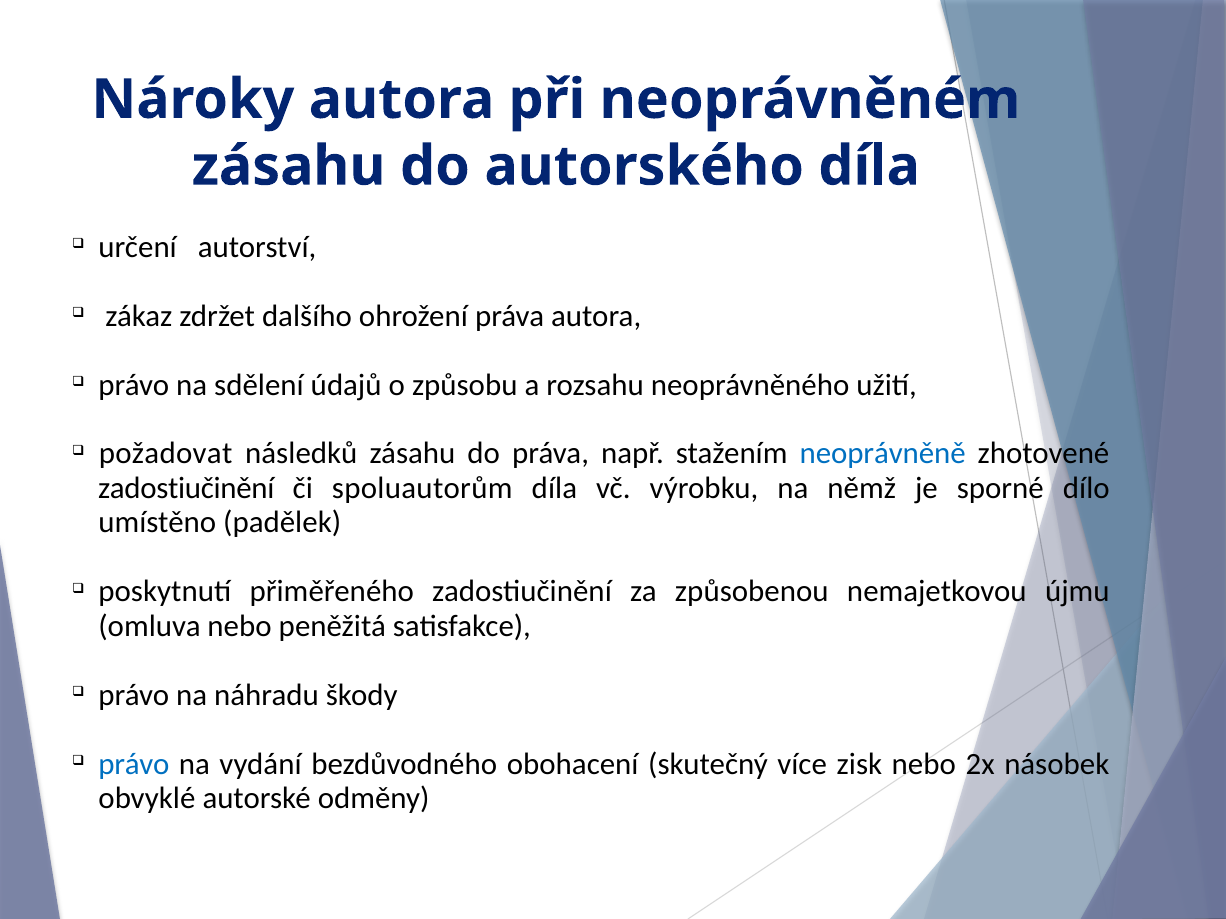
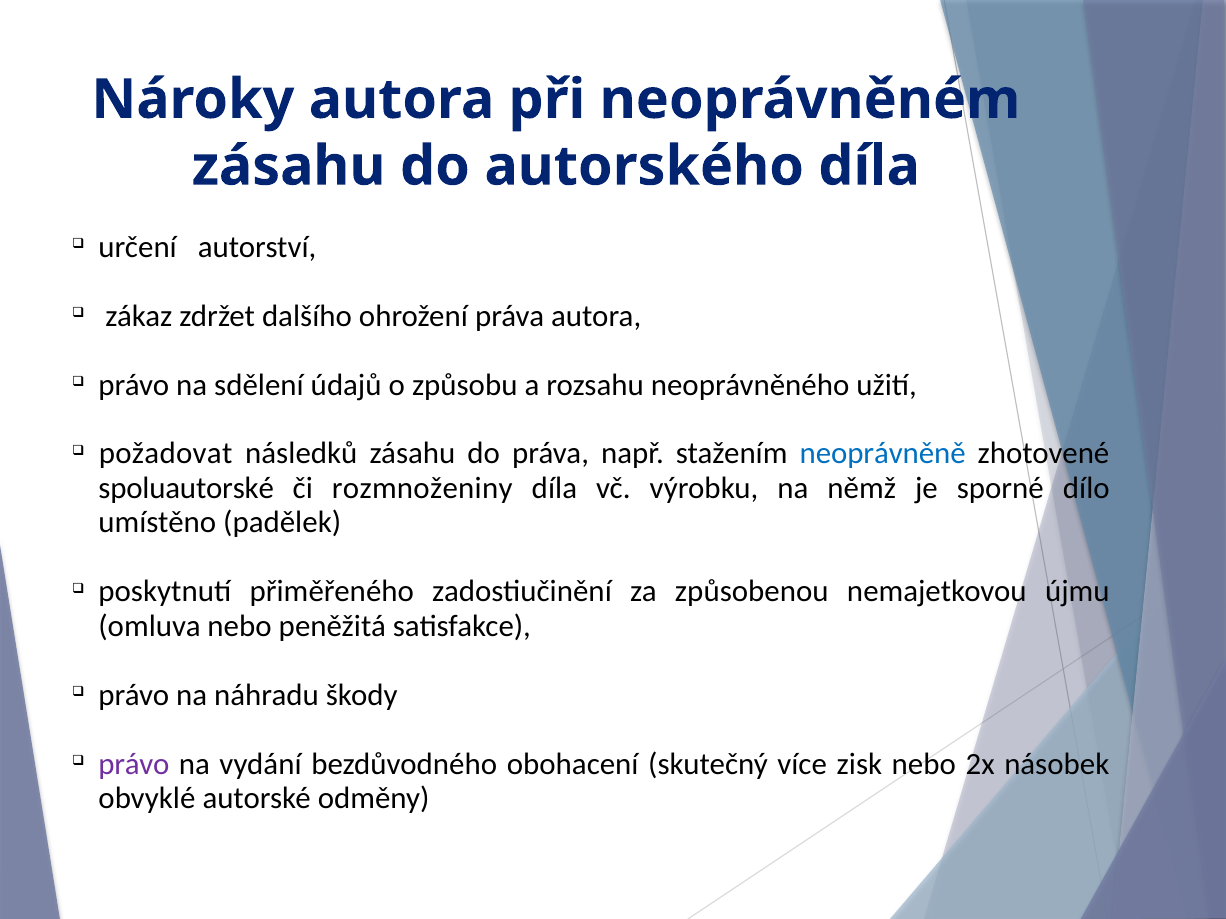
zadostiučinění: zadostiučinění -> spoluautorské (186, 488)
spoluautorům: spoluautorům -> rozmnoženiny (422, 488)
právo colour: blue -> purple (134, 764)
